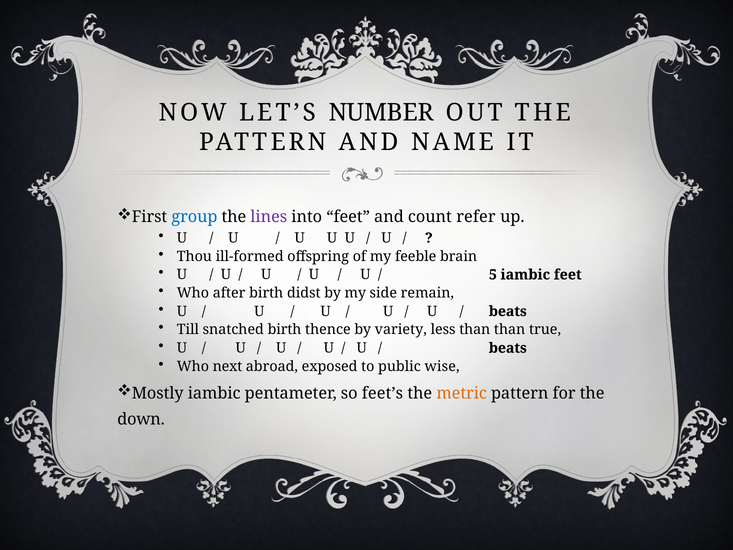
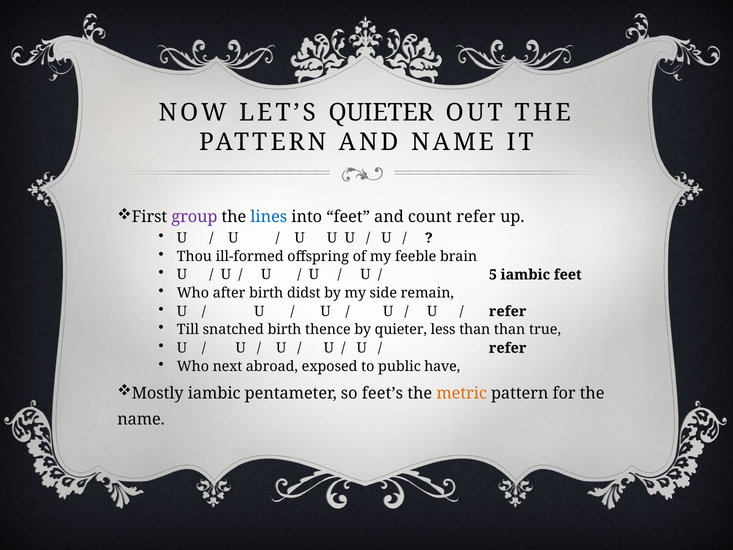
LET’S NUMBER: NUMBER -> QUIETER (381, 113)
group colour: blue -> purple (194, 217)
lines colour: purple -> blue (269, 217)
beats: beats -> refer (508, 311)
by variety: variety -> quieter (401, 330)
beats: beats -> refer (508, 348)
wise: wise -> have (442, 366)
down: down -> name (141, 419)
